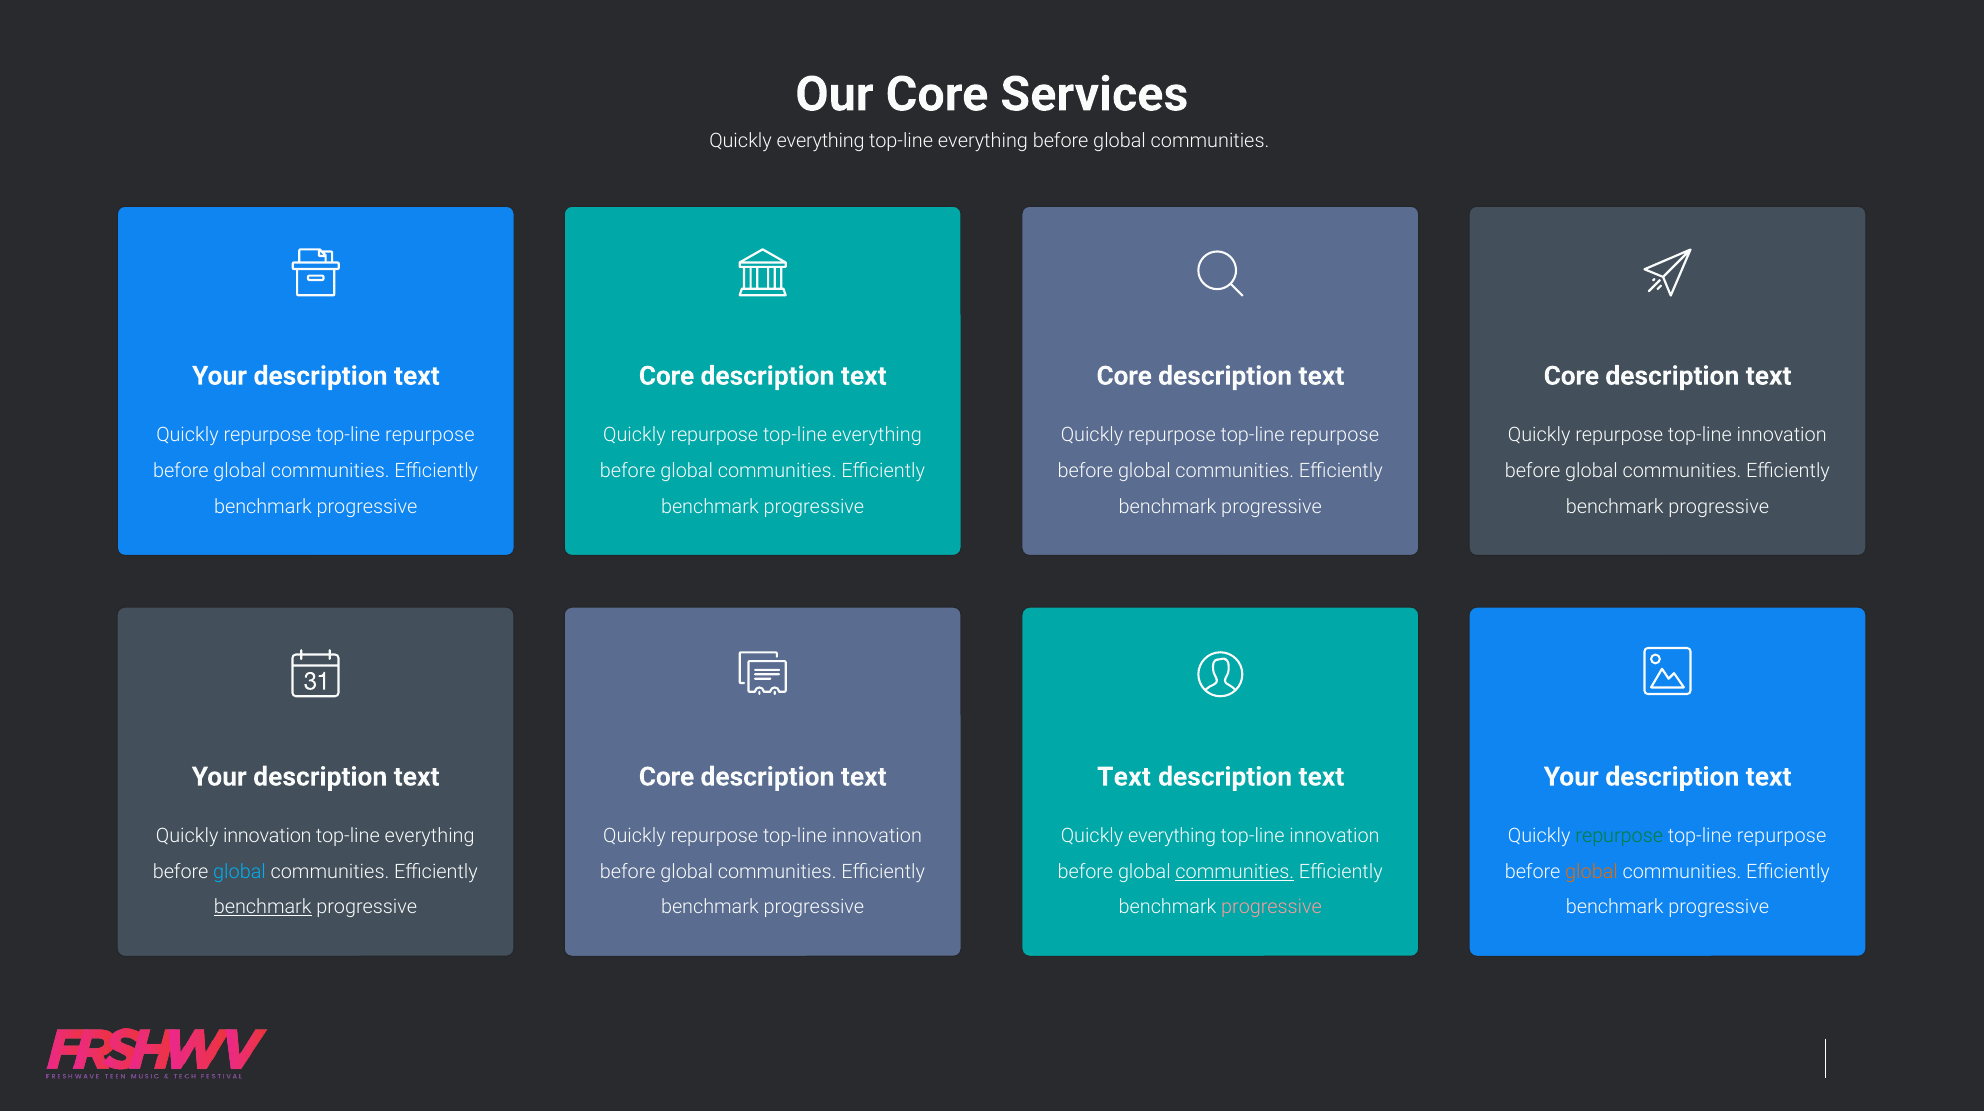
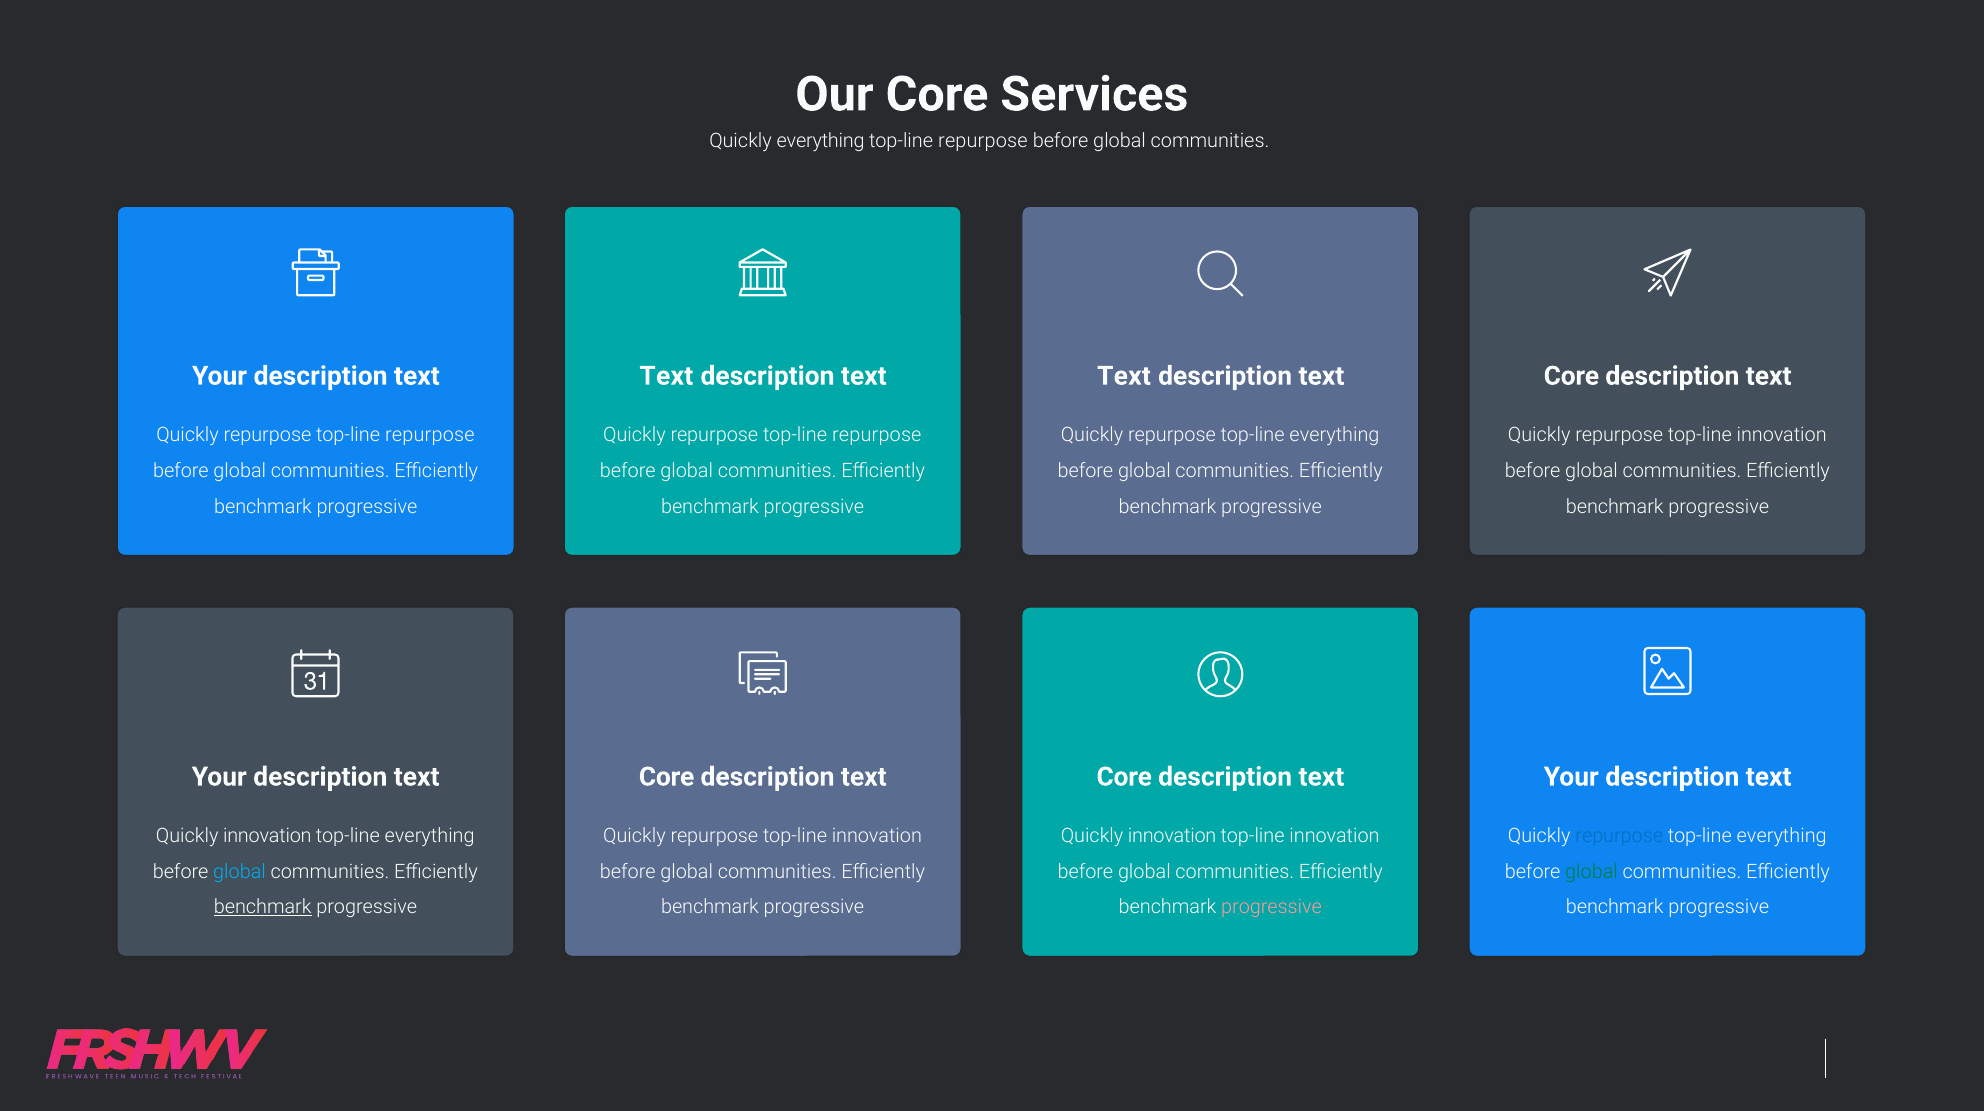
everything: everything -> repurpose (983, 141)
Core: Core -> Text (666, 376)
Core: Core -> Text (1124, 376)
everything: everything -> repurpose (877, 435)
repurpose: repurpose -> everything (1334, 435)
Text: Text -> Core (1124, 777)
everything: everything -> innovation (1172, 836)
repurpose colour: green -> blue (1619, 836)
repurpose: repurpose -> everything (1782, 836)
communities underline: present -> none (1235, 872)
global colour: orange -> green (1592, 872)
